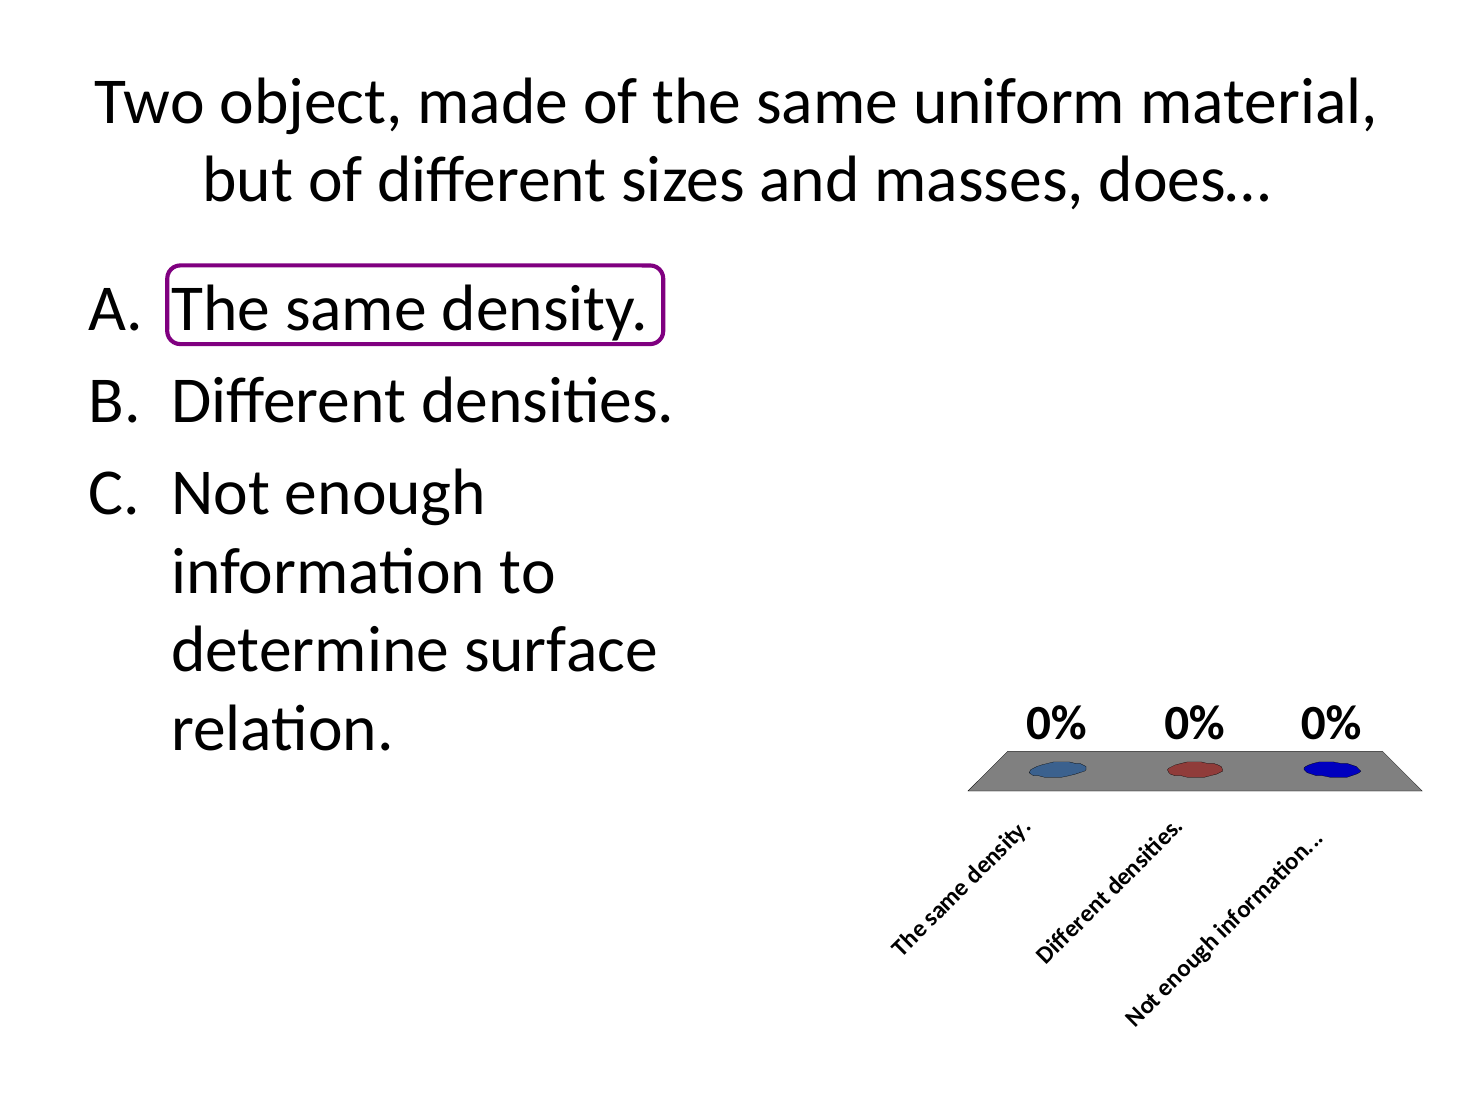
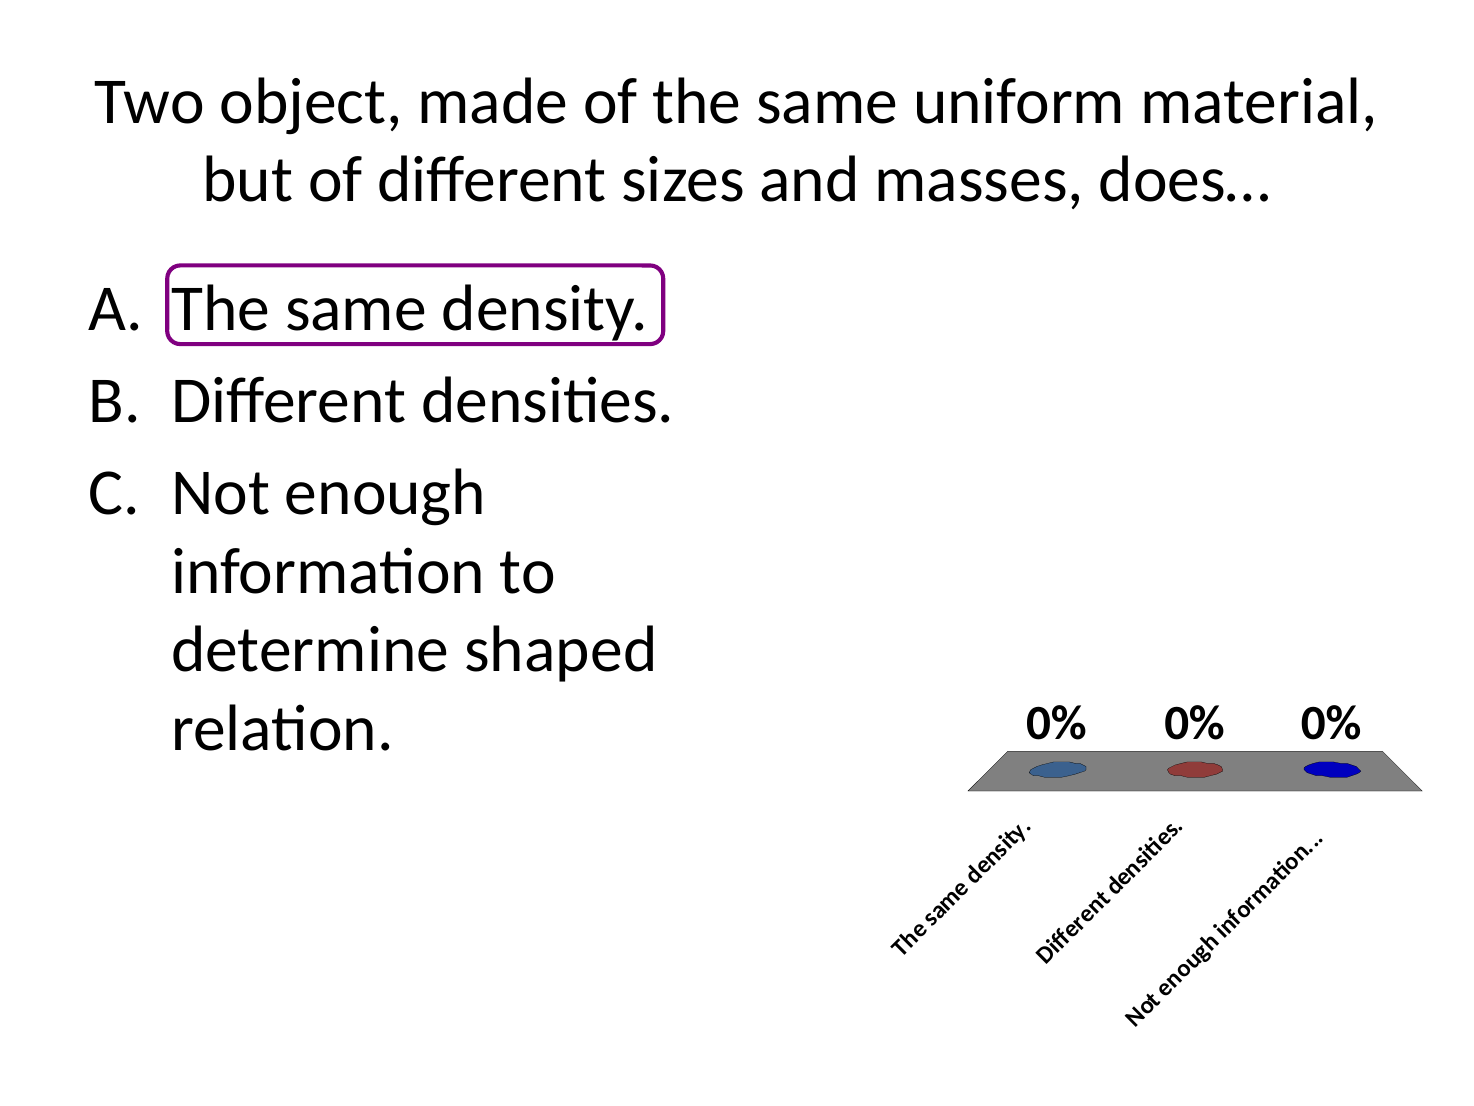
surface: surface -> shaped (561, 650)
